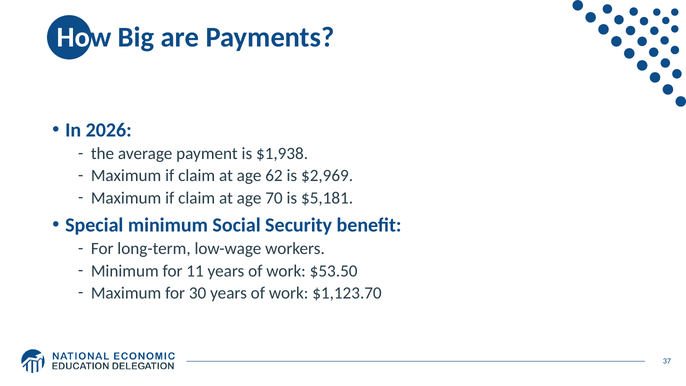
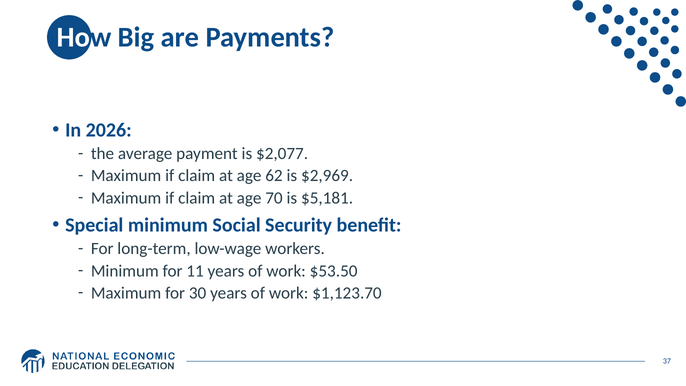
$1,938: $1,938 -> $2,077 (282, 154)
